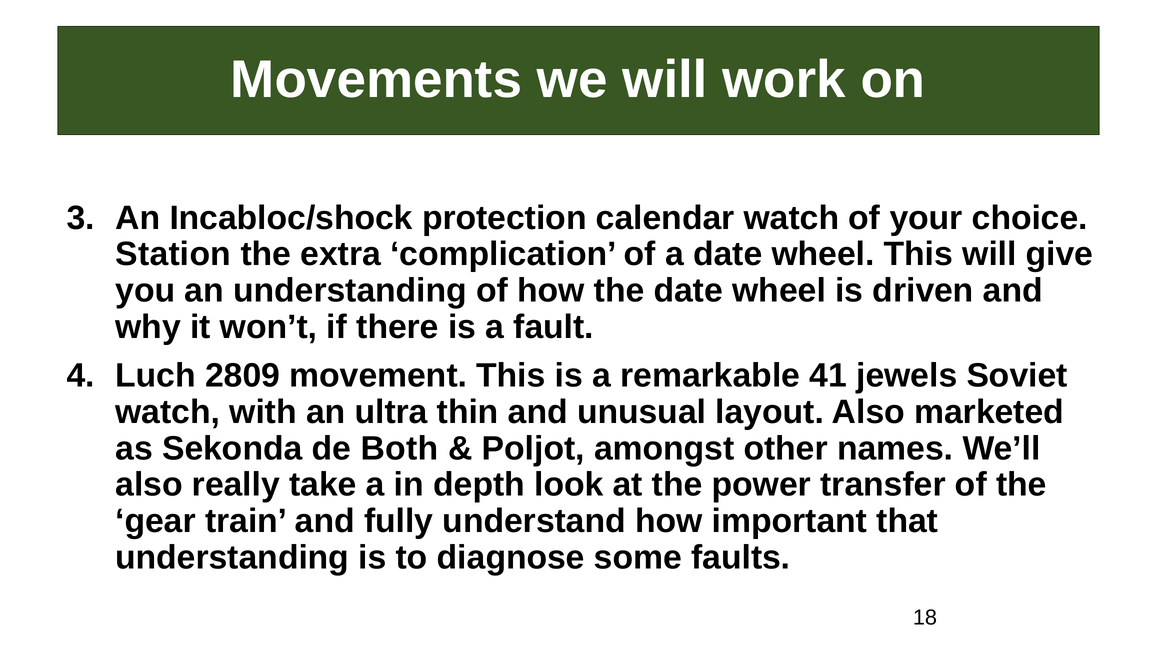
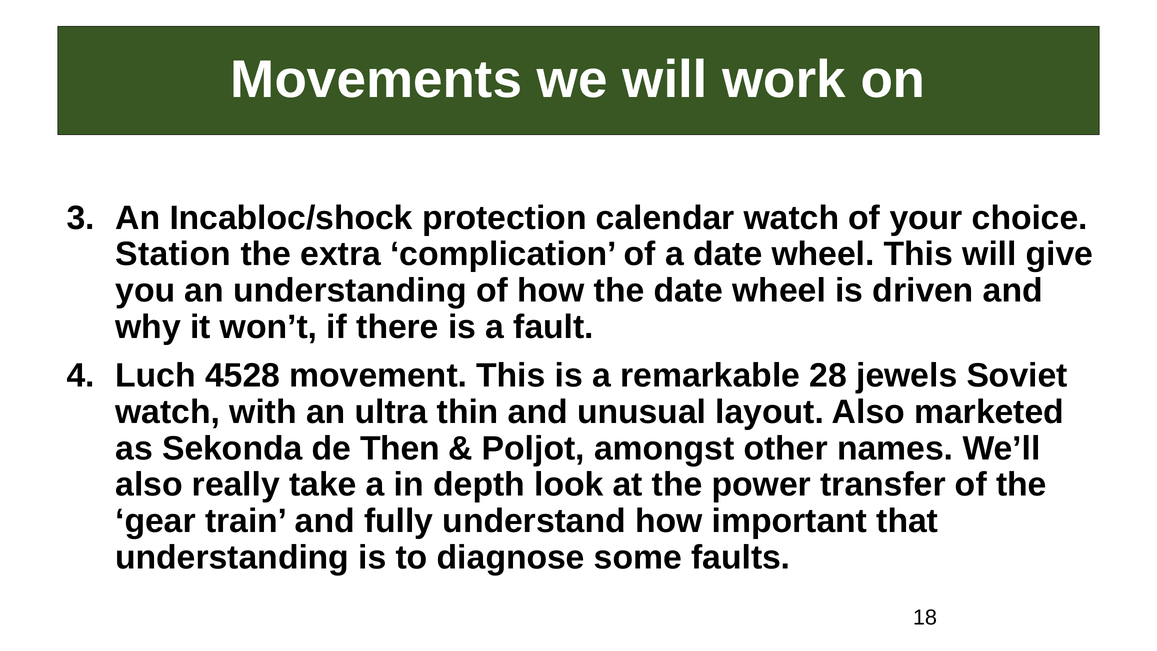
2809: 2809 -> 4528 (243, 375)
41: 41 -> 28 (828, 375)
Both: Both -> Then (400, 448)
